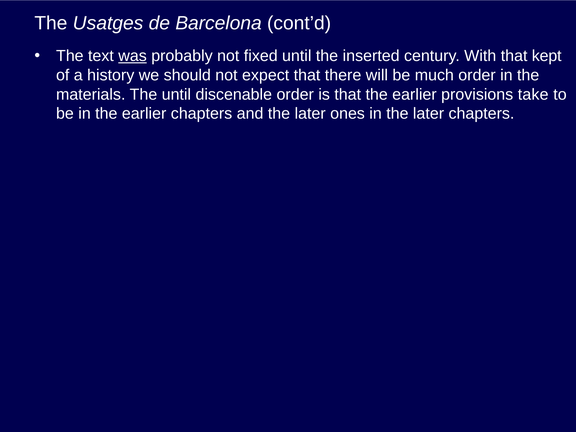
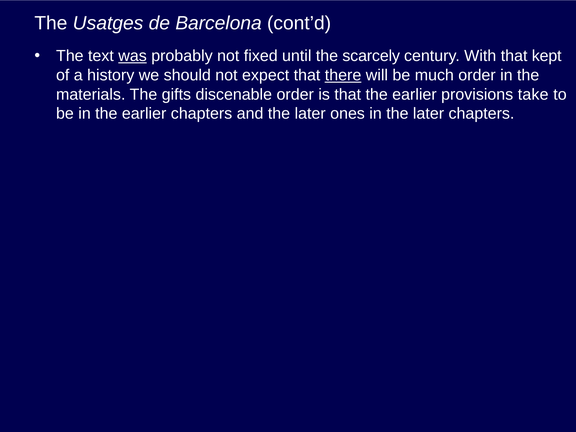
inserted: inserted -> scarcely (371, 56)
there underline: none -> present (343, 75)
The until: until -> gifts (176, 94)
